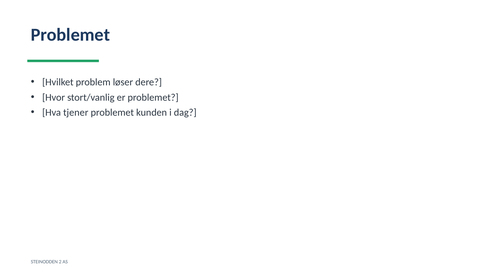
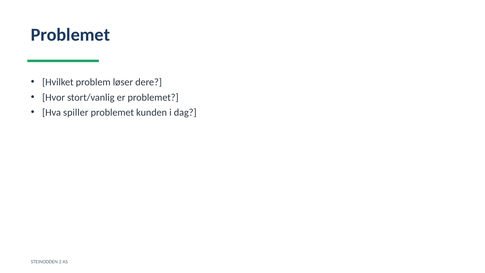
tjener: tjener -> spiller (76, 112)
